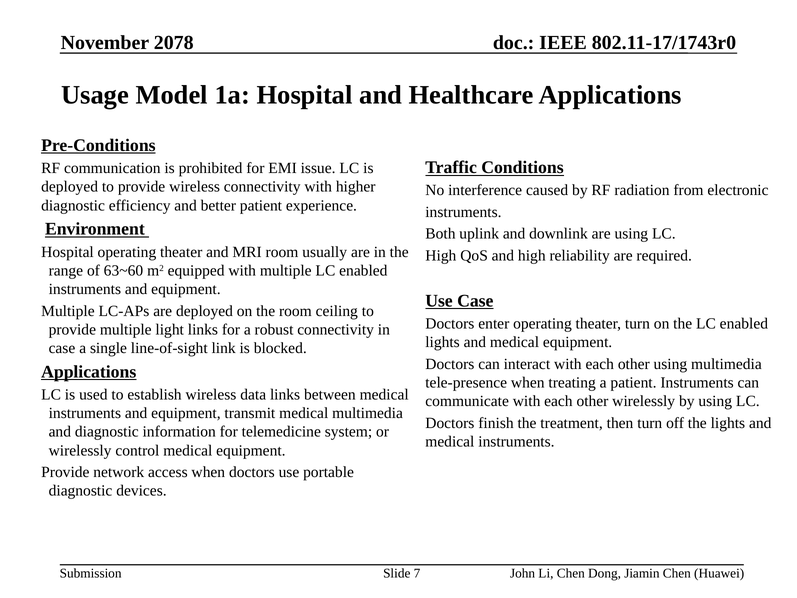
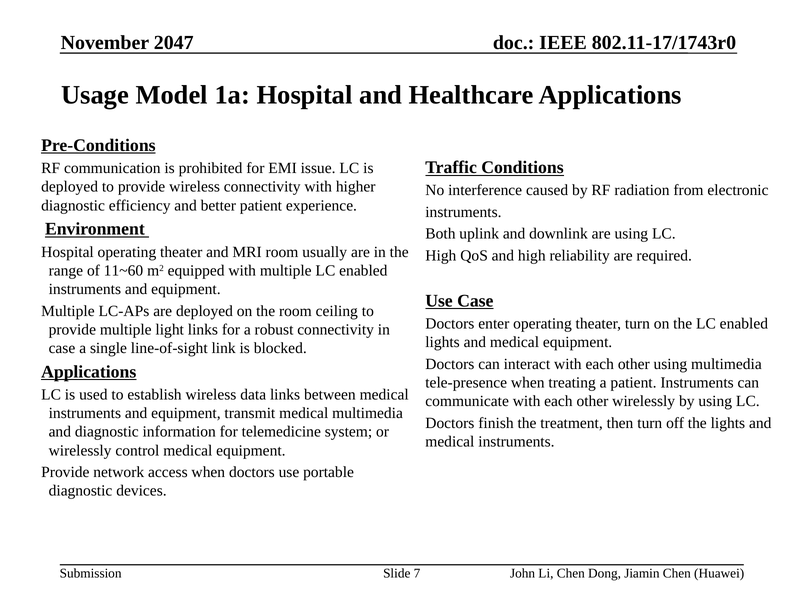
2078: 2078 -> 2047 (174, 43)
63~60: 63~60 -> 11~60 (123, 270)
